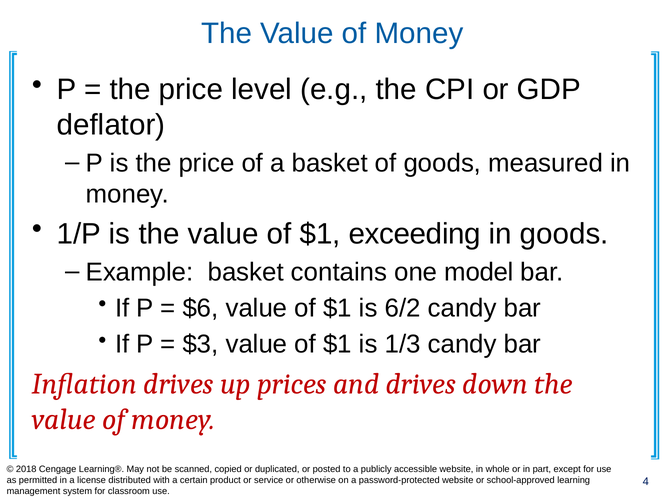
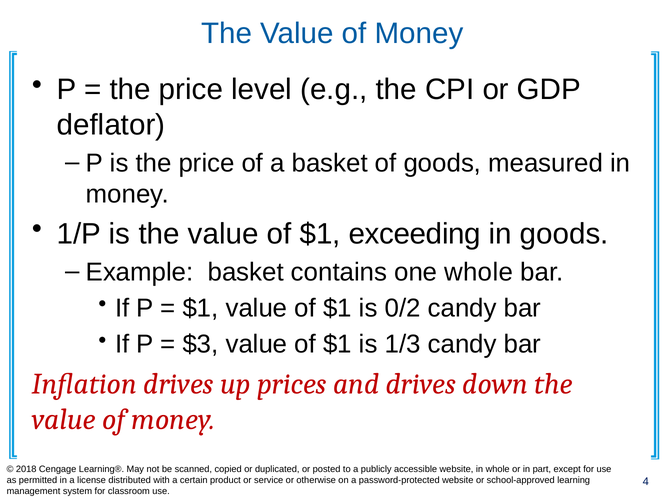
one model: model -> whole (479, 272)
$6: $6 -> $1 (200, 308)
6/2: 6/2 -> 0/2 (403, 308)
